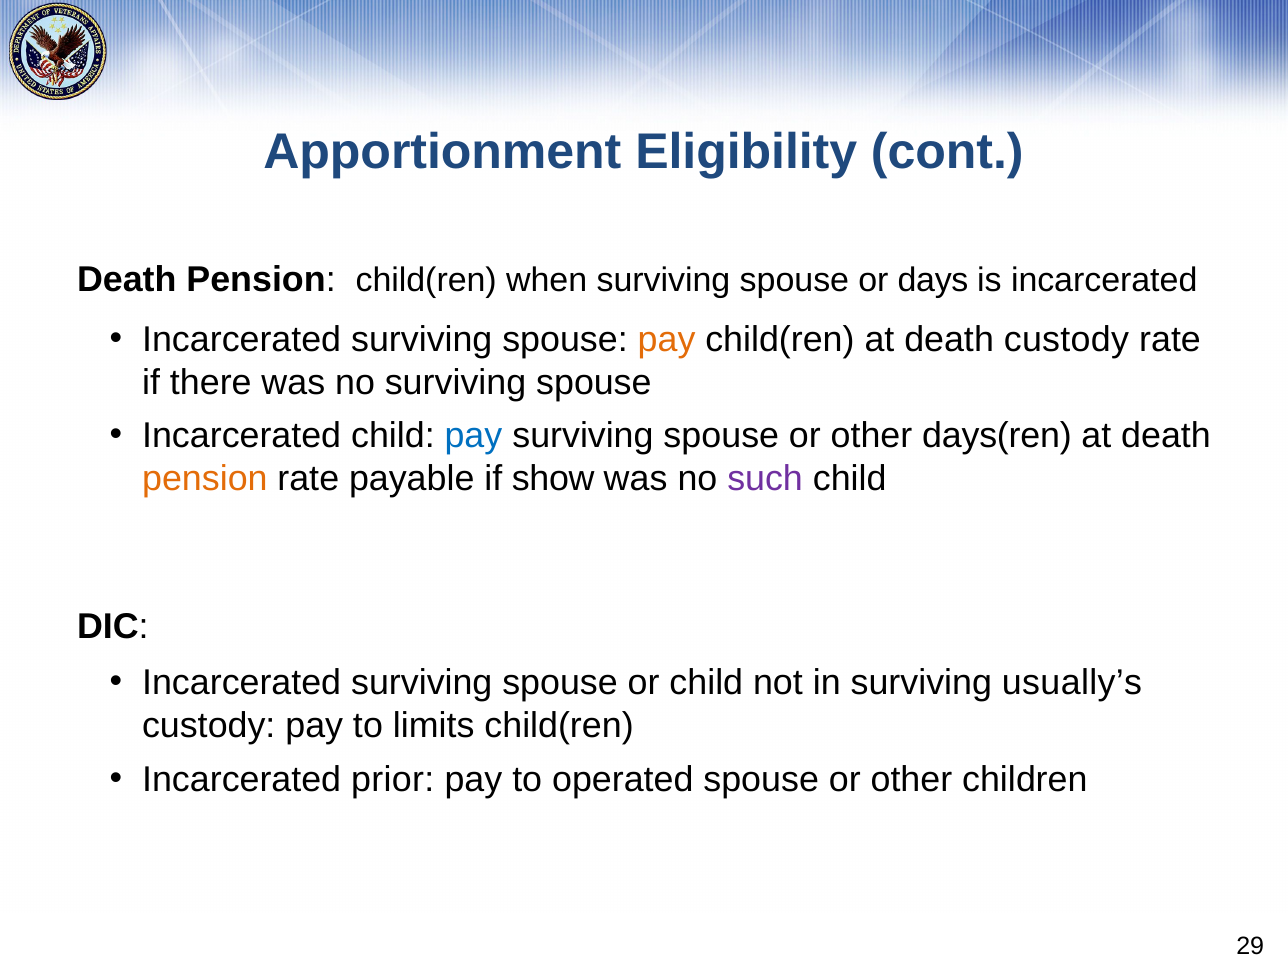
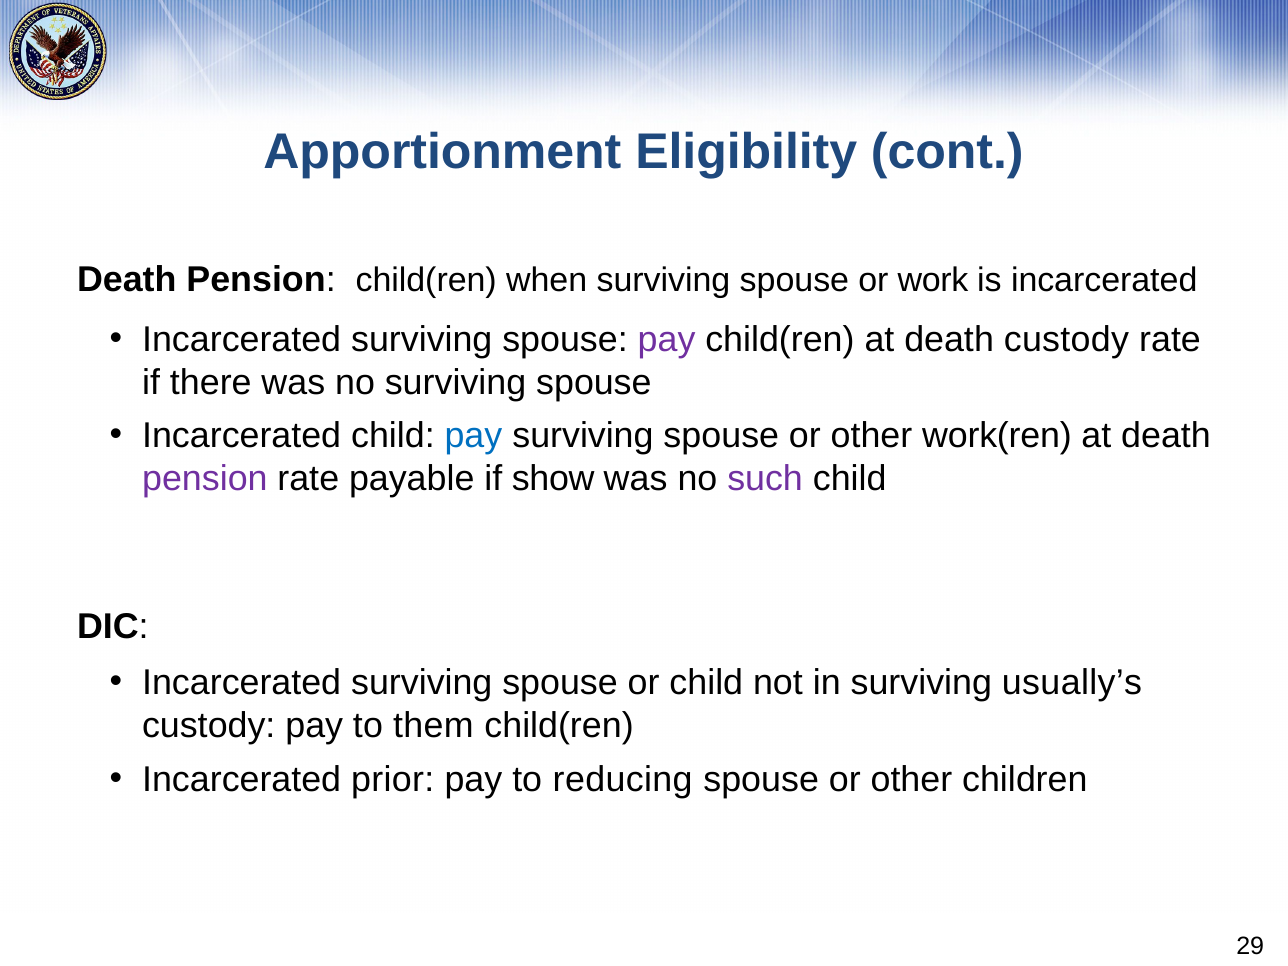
days: days -> work (933, 280)
pay colour: orange -> purple (667, 339)
days(ren: days(ren -> work(ren (997, 436)
pension colour: orange -> purple (205, 479)
limits: limits -> them (433, 726)
operated: operated -> reducing (623, 779)
